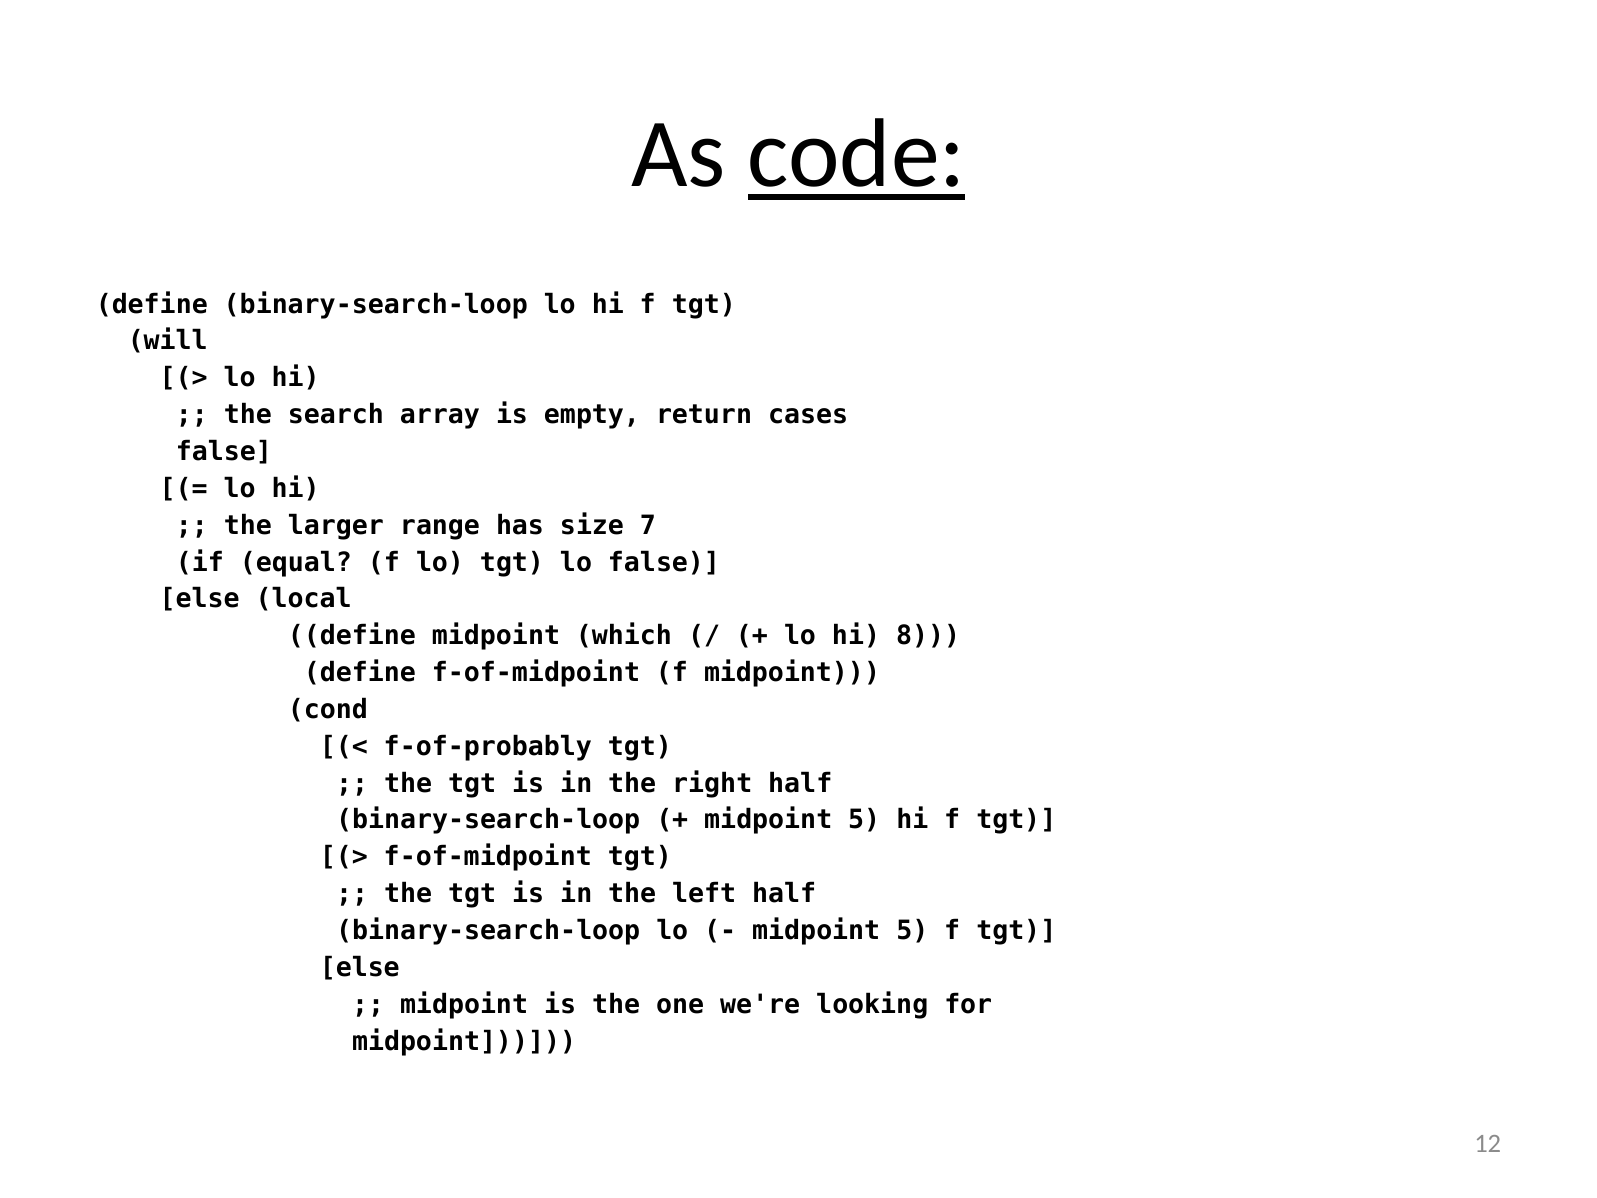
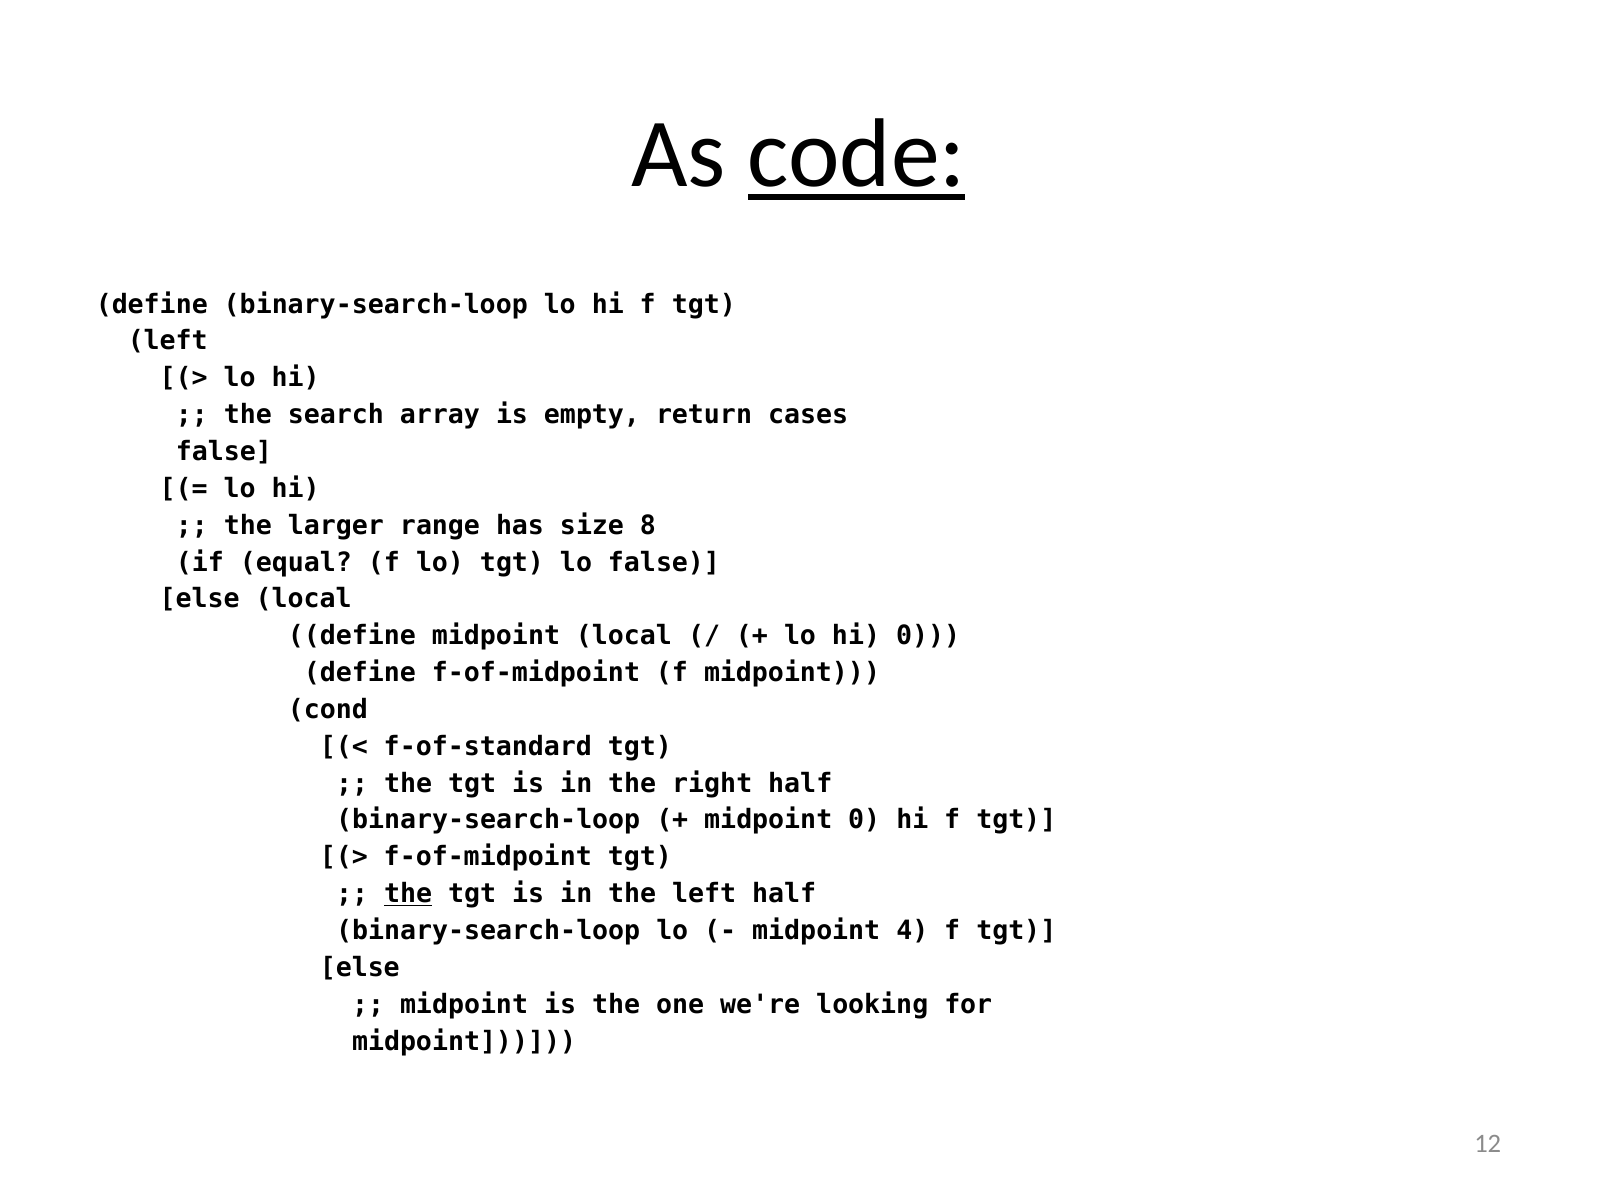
will: will -> left (168, 341)
7: 7 -> 8 (648, 525)
midpoint which: which -> local (624, 636)
hi 8: 8 -> 0 (928, 636)
f-of-probably: f-of-probably -> f-of-standard (488, 746)
5: 5 -> 0 (864, 820)
the underline: none -> present (408, 894)
5: 5 -> 4 (912, 931)
